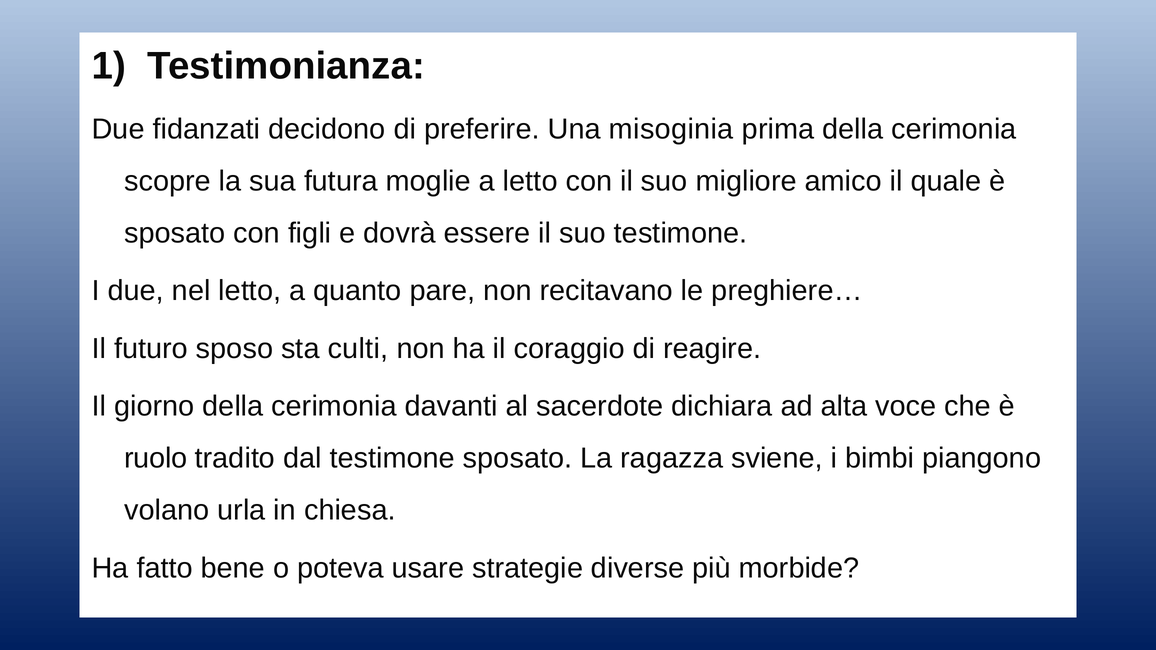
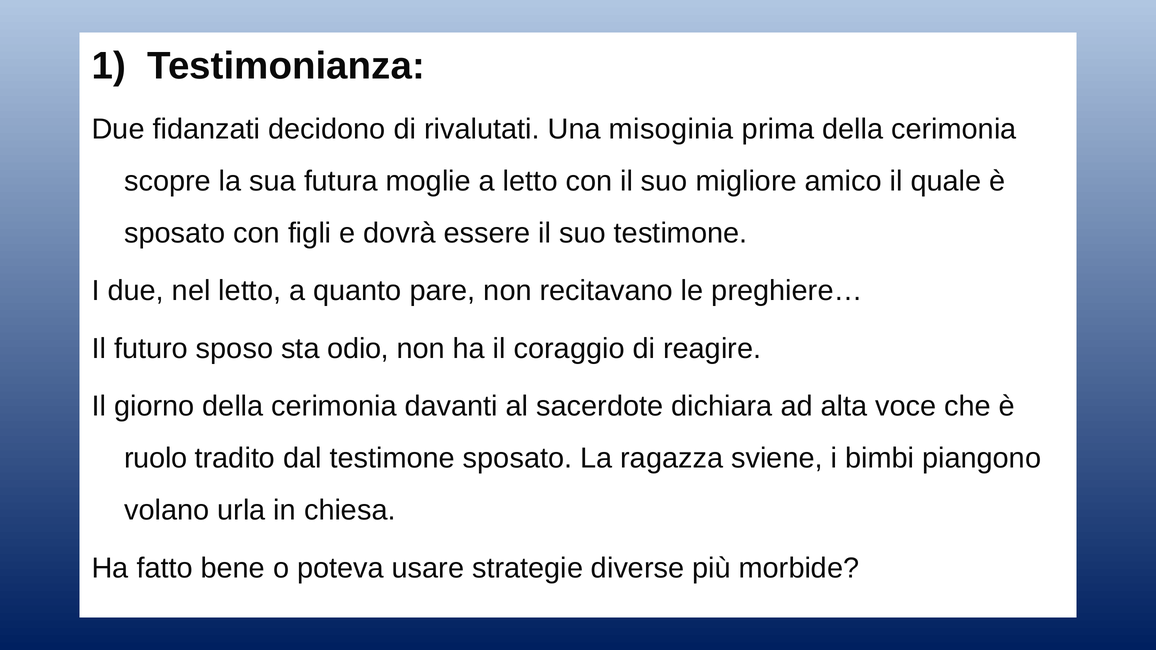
preferire: preferire -> rivalutati (482, 129)
culti: culti -> odio (358, 349)
